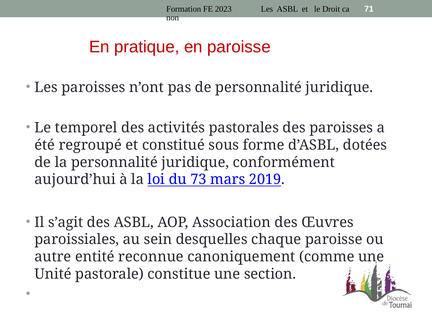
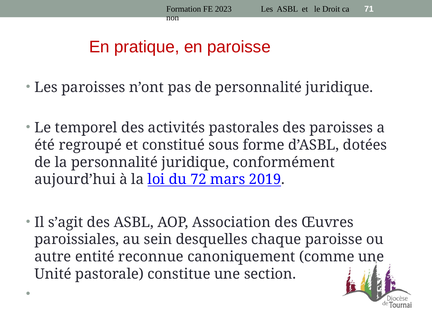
73: 73 -> 72 (198, 180)
